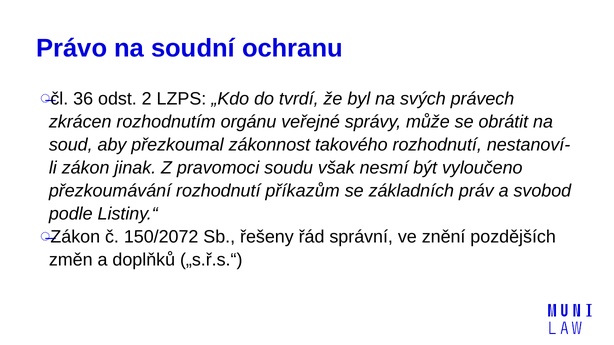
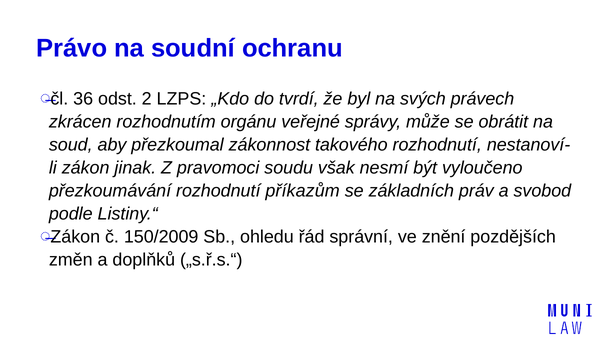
150/2072: 150/2072 -> 150/2009 (161, 237)
řešeny: řešeny -> ohledu (267, 237)
